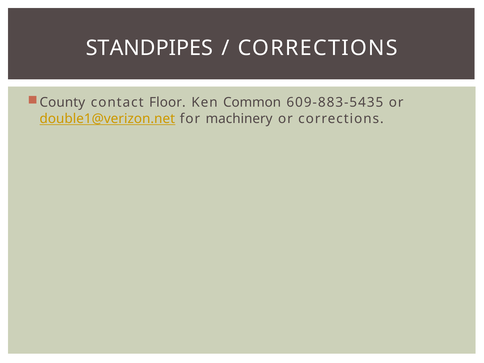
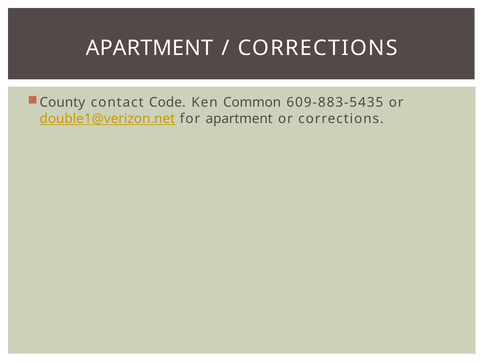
STANDPIPES: STANDPIPES -> APARTMENT (149, 48)
Floor: Floor -> Code (167, 102)
for machinery: machinery -> apartment (239, 119)
